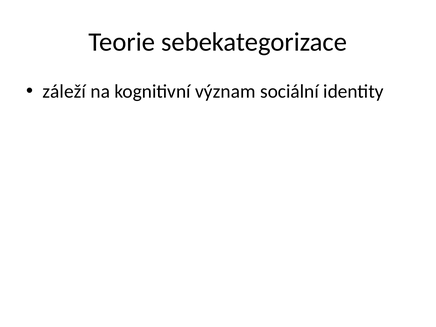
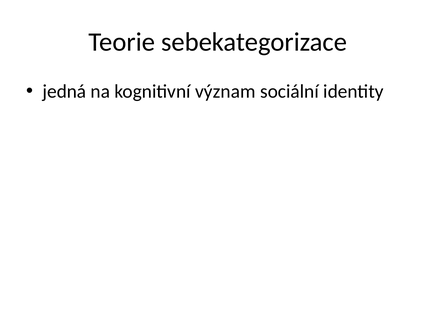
záleží: záleží -> jedná (64, 91)
